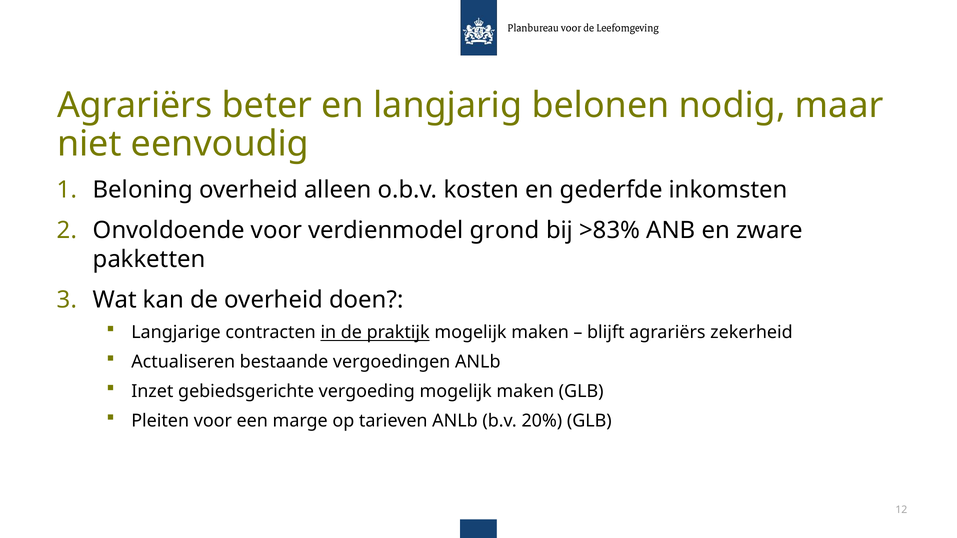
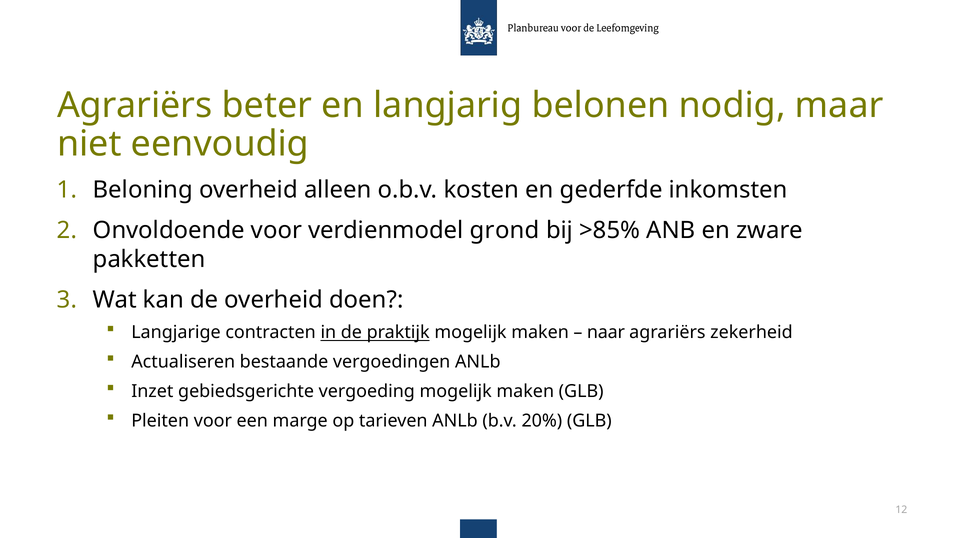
>83%: >83% -> >85% (610, 231)
blijft: blijft -> naar (606, 333)
